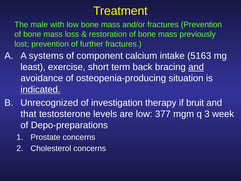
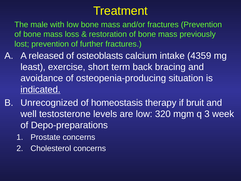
systems: systems -> released (46, 56)
component: component -> osteoblasts (100, 56)
5163: 5163 -> 4359 (199, 56)
and underline: present -> none (196, 67)
investigation: investigation -> homeostasis (117, 103)
that: that -> well (29, 114)
377: 377 -> 320 (163, 114)
